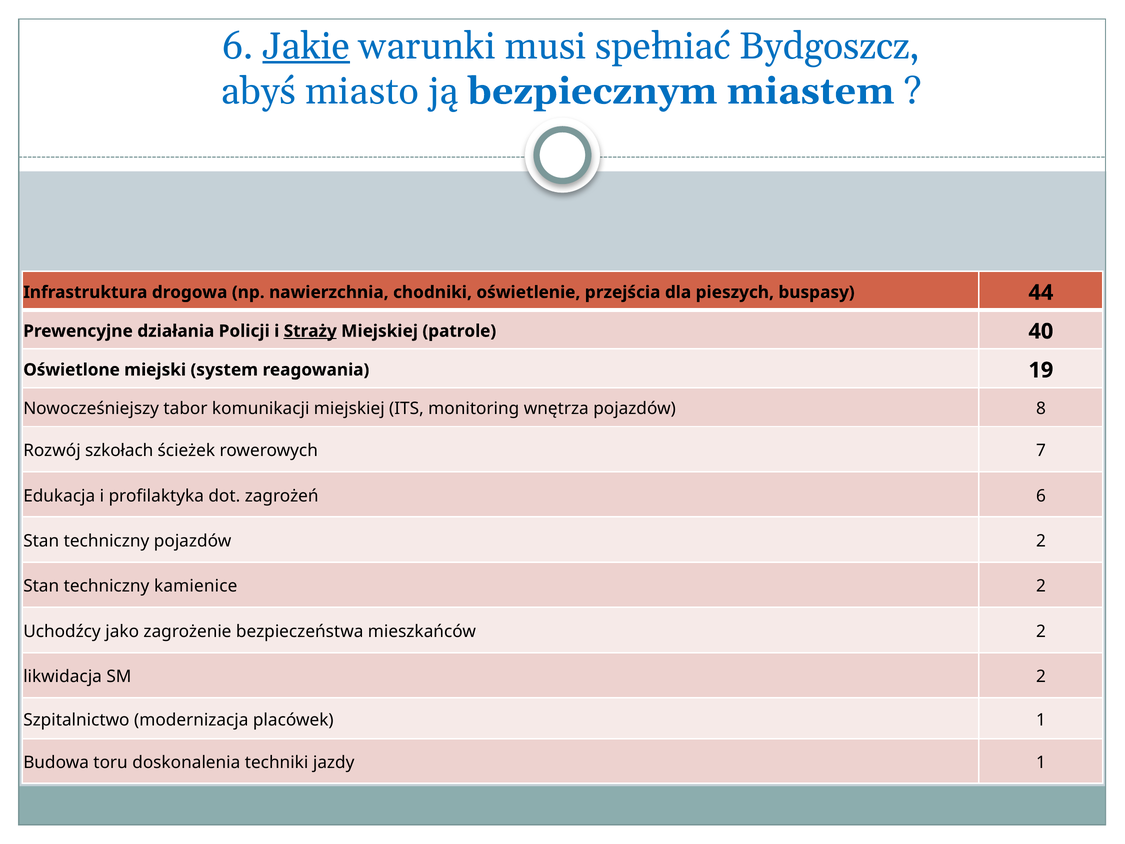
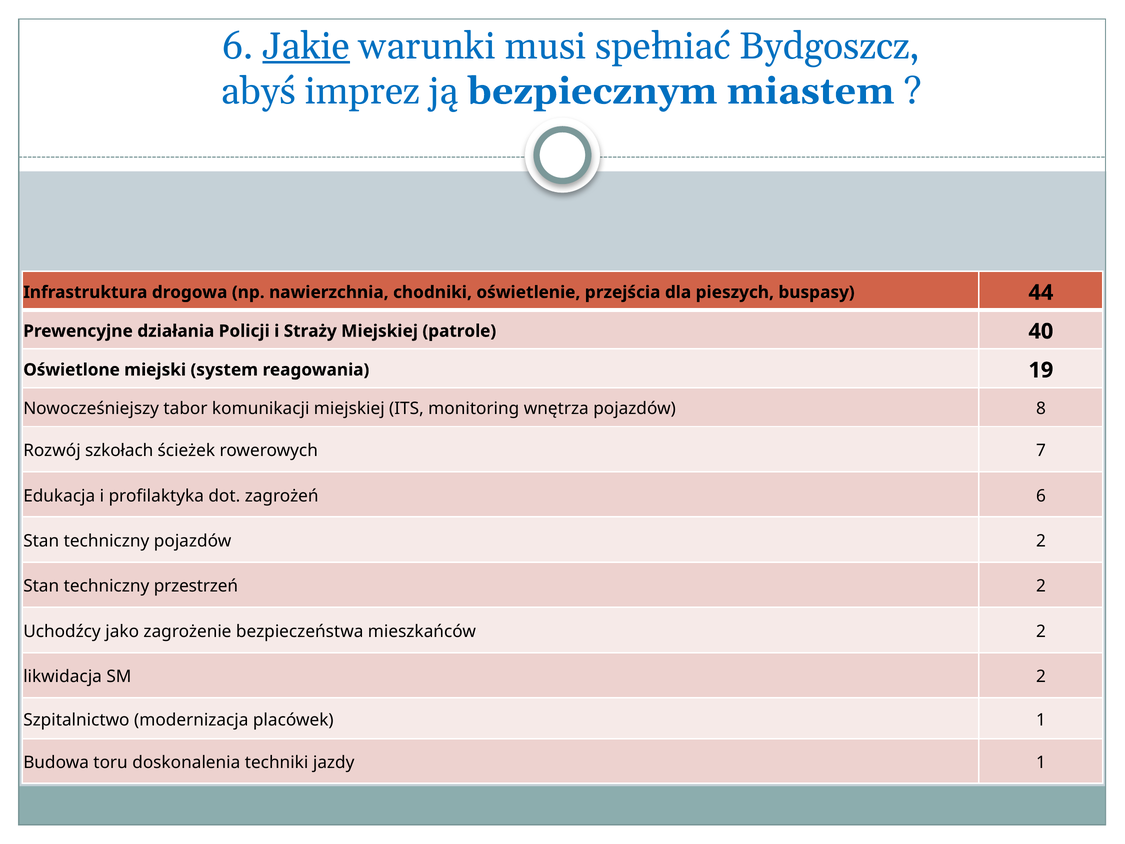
miasto: miasto -> imprez (362, 91)
Straży underline: present -> none (310, 331)
kamienice: kamienice -> przestrzeń (196, 586)
